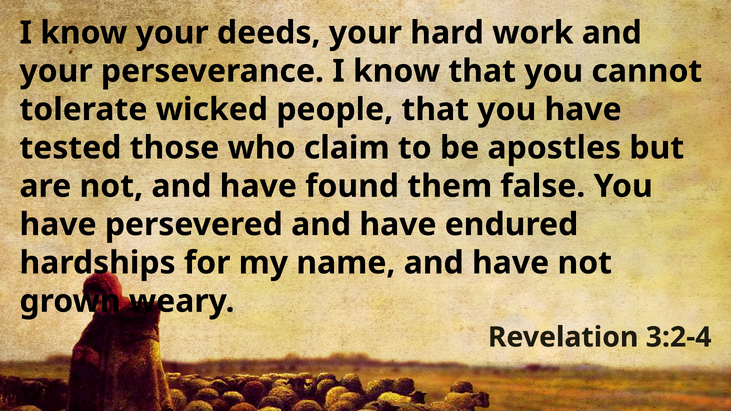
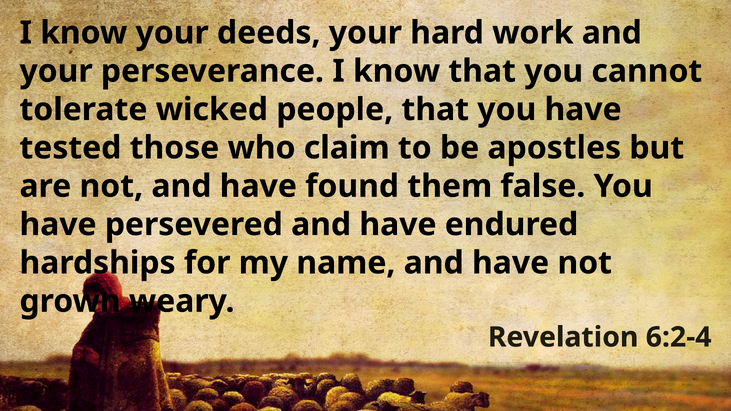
3:2-4: 3:2-4 -> 6:2-4 (679, 337)
